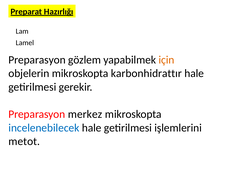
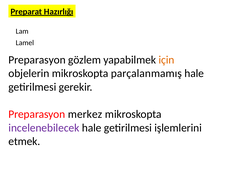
karbonhidrattır: karbonhidrattır -> parçalanmamış (146, 73)
incelenebilecek colour: blue -> purple (44, 127)
metot: metot -> etmek (24, 141)
